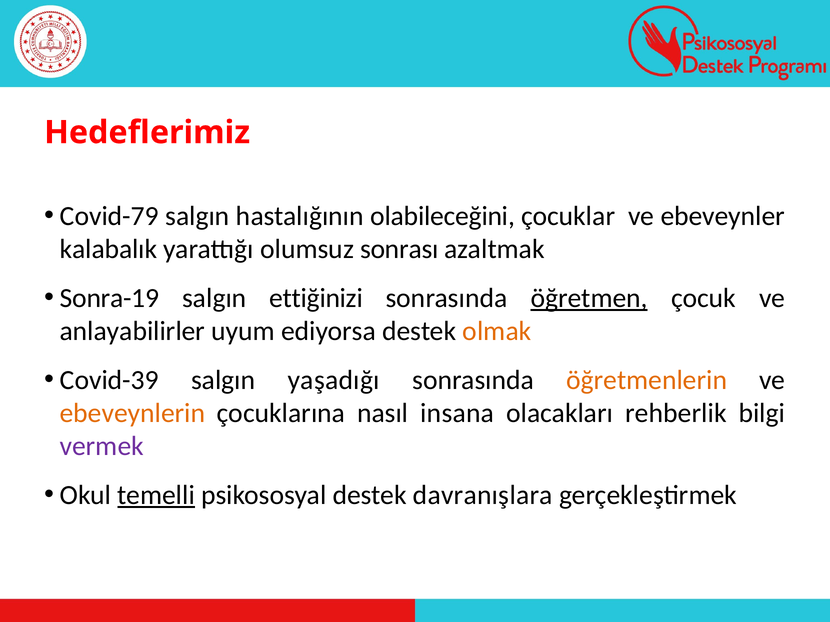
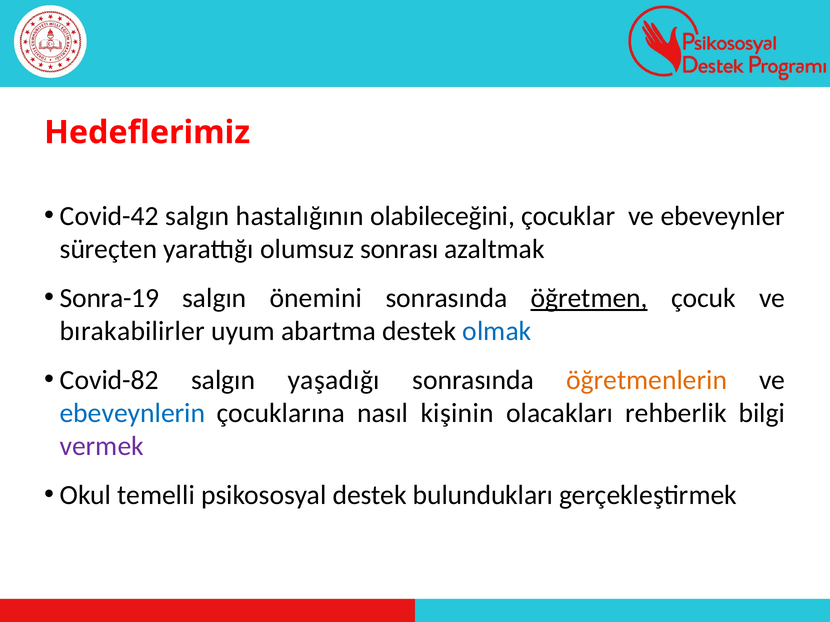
Covid-79: Covid-79 -> Covid-42 (109, 216)
kalabalık: kalabalık -> süreçten (108, 250)
ettiğinizi: ettiğinizi -> önemini (316, 298)
anlayabilirler: anlayabilirler -> bırakabilirler (132, 331)
ediyorsa: ediyorsa -> abartma (329, 331)
olmak colour: orange -> blue (497, 331)
Covid-39: Covid-39 -> Covid-82 (109, 380)
ebeveynlerin colour: orange -> blue (132, 413)
insana: insana -> kişinin (457, 413)
temelli underline: present -> none (156, 495)
davranışlara: davranışlara -> bulundukları (483, 495)
